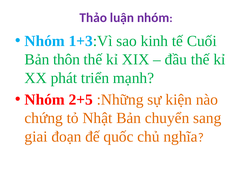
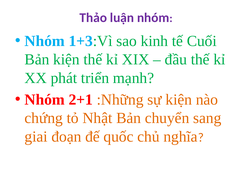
Bản thôn: thôn -> kiện (66, 59)
2+5: 2+5 -> 2+1 (81, 100)
